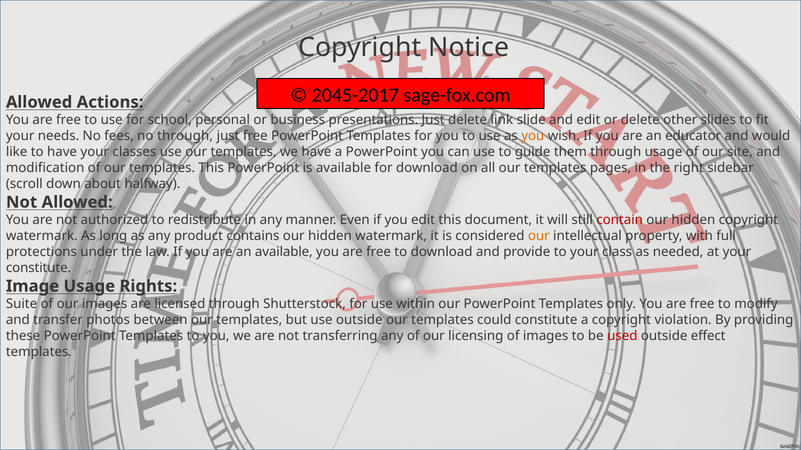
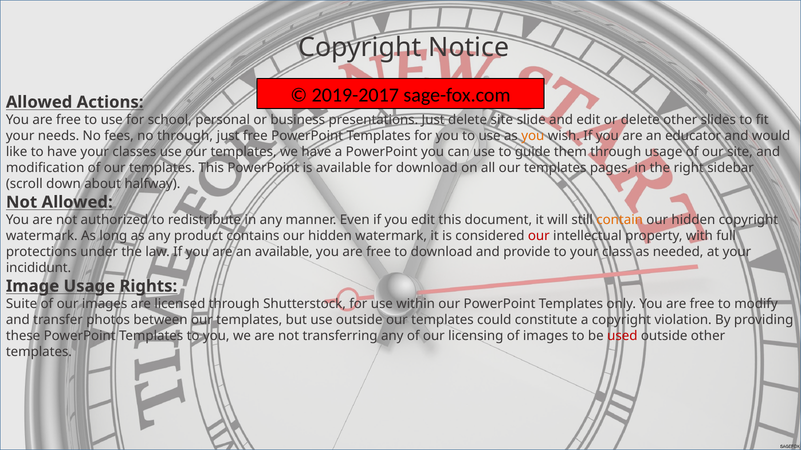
2045-2017: 2045-2017 -> 2019-2017 (355, 95)
delete link: link -> site (502, 120)
contain colour: red -> orange (620, 220)
our colour: orange -> red (539, 236)
constitute: constitute -> incididunt (39, 268)
outside effect: effect -> other (708, 336)
